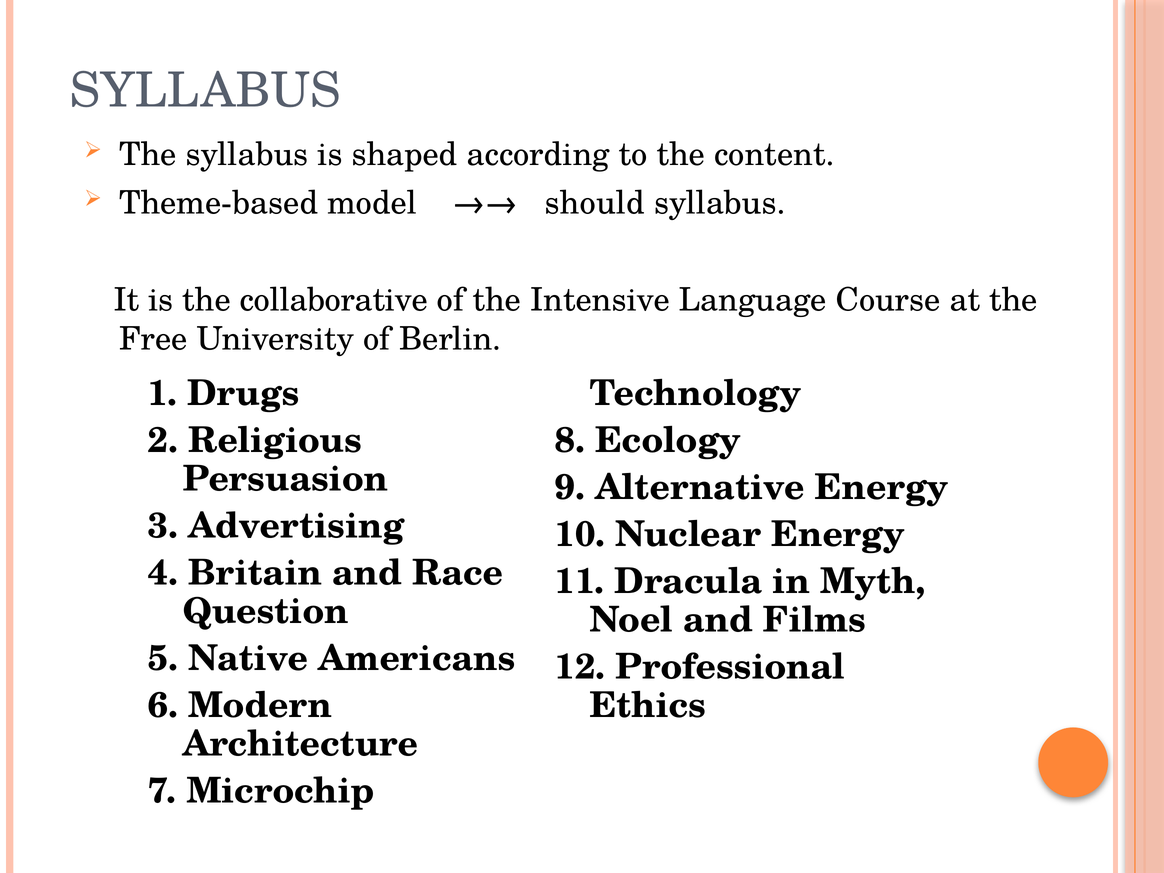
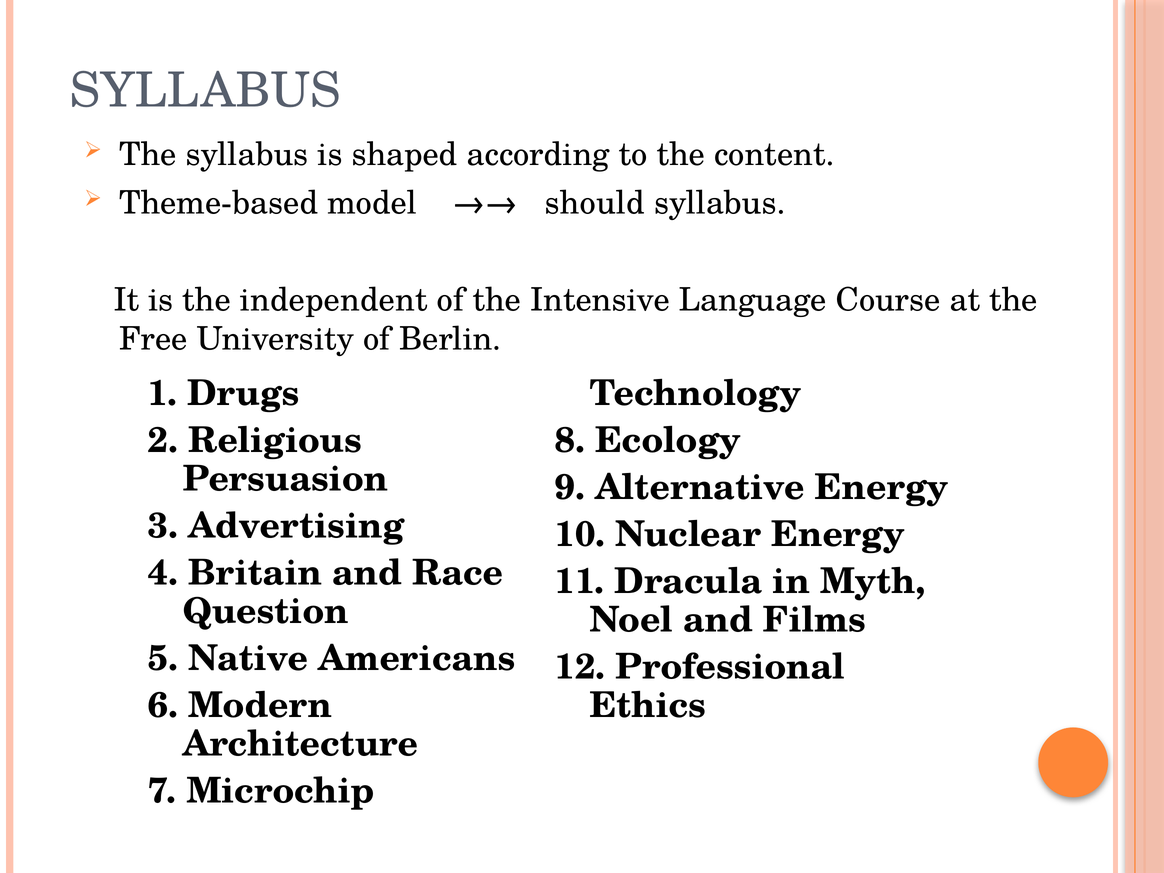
collaborative: collaborative -> independent (334, 300)
